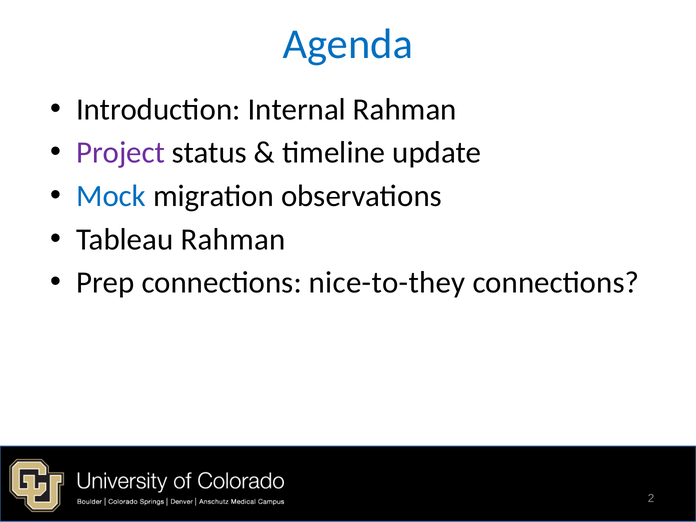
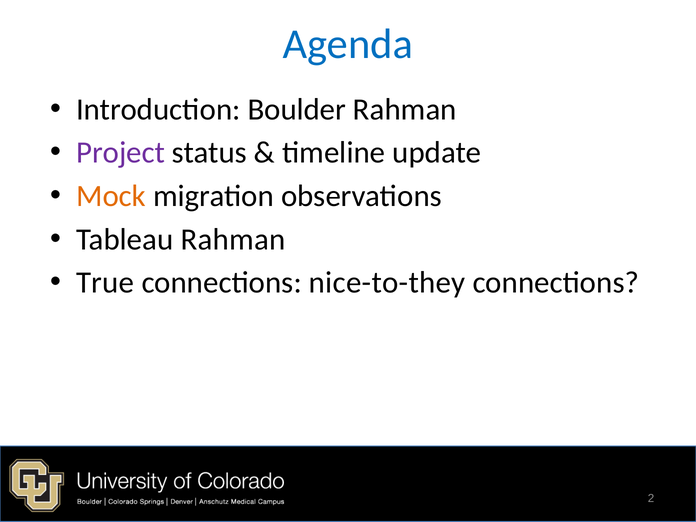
Internal: Internal -> Boulder (297, 109)
Mock colour: blue -> orange (111, 196)
Prep: Prep -> True (105, 283)
